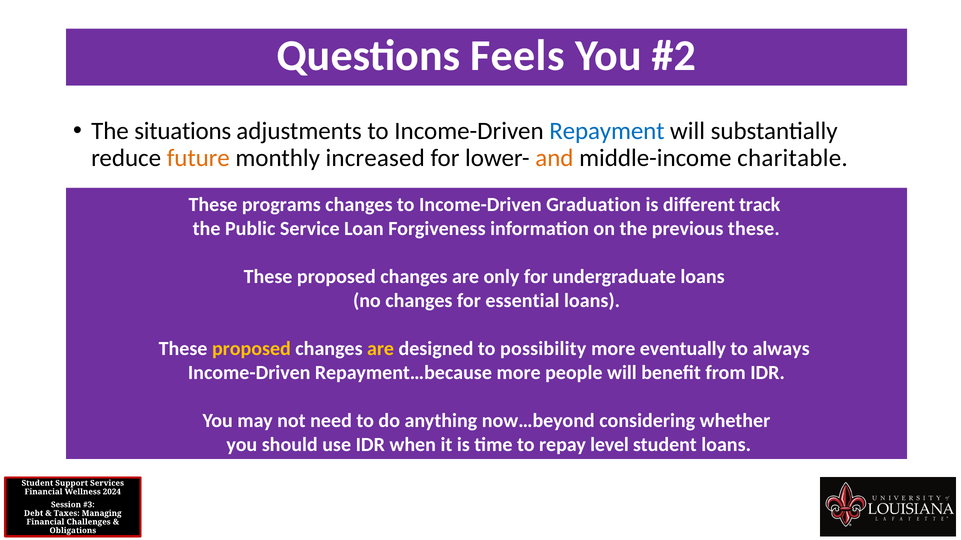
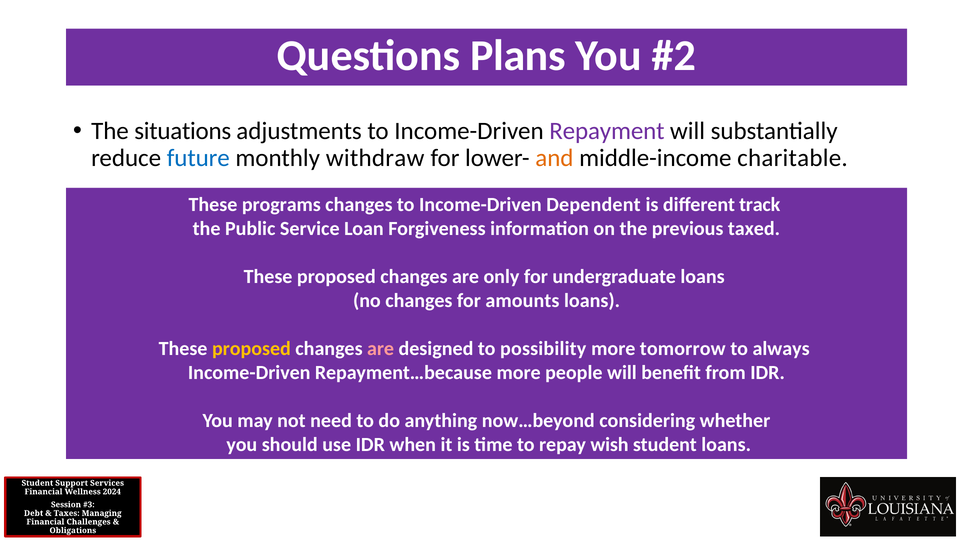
Questions Feels: Feels -> Plans (518, 56)
Repayment colour: blue -> purple (607, 131)
future colour: orange -> blue (198, 158)
increased: increased -> withdraw (375, 158)
Graduation: Graduation -> Dependent (593, 205)
previous these: these -> taxed (754, 229)
essential: essential -> amounts (522, 301)
are colour: yellow -> pink (381, 349)
eventually: eventually -> tomorrow (683, 349)
level: level -> wish (610, 445)
